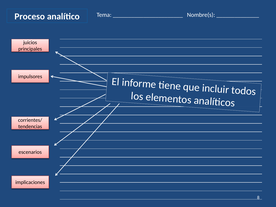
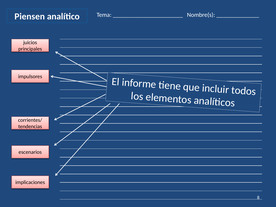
Proceso: Proceso -> Piensen (30, 16)
